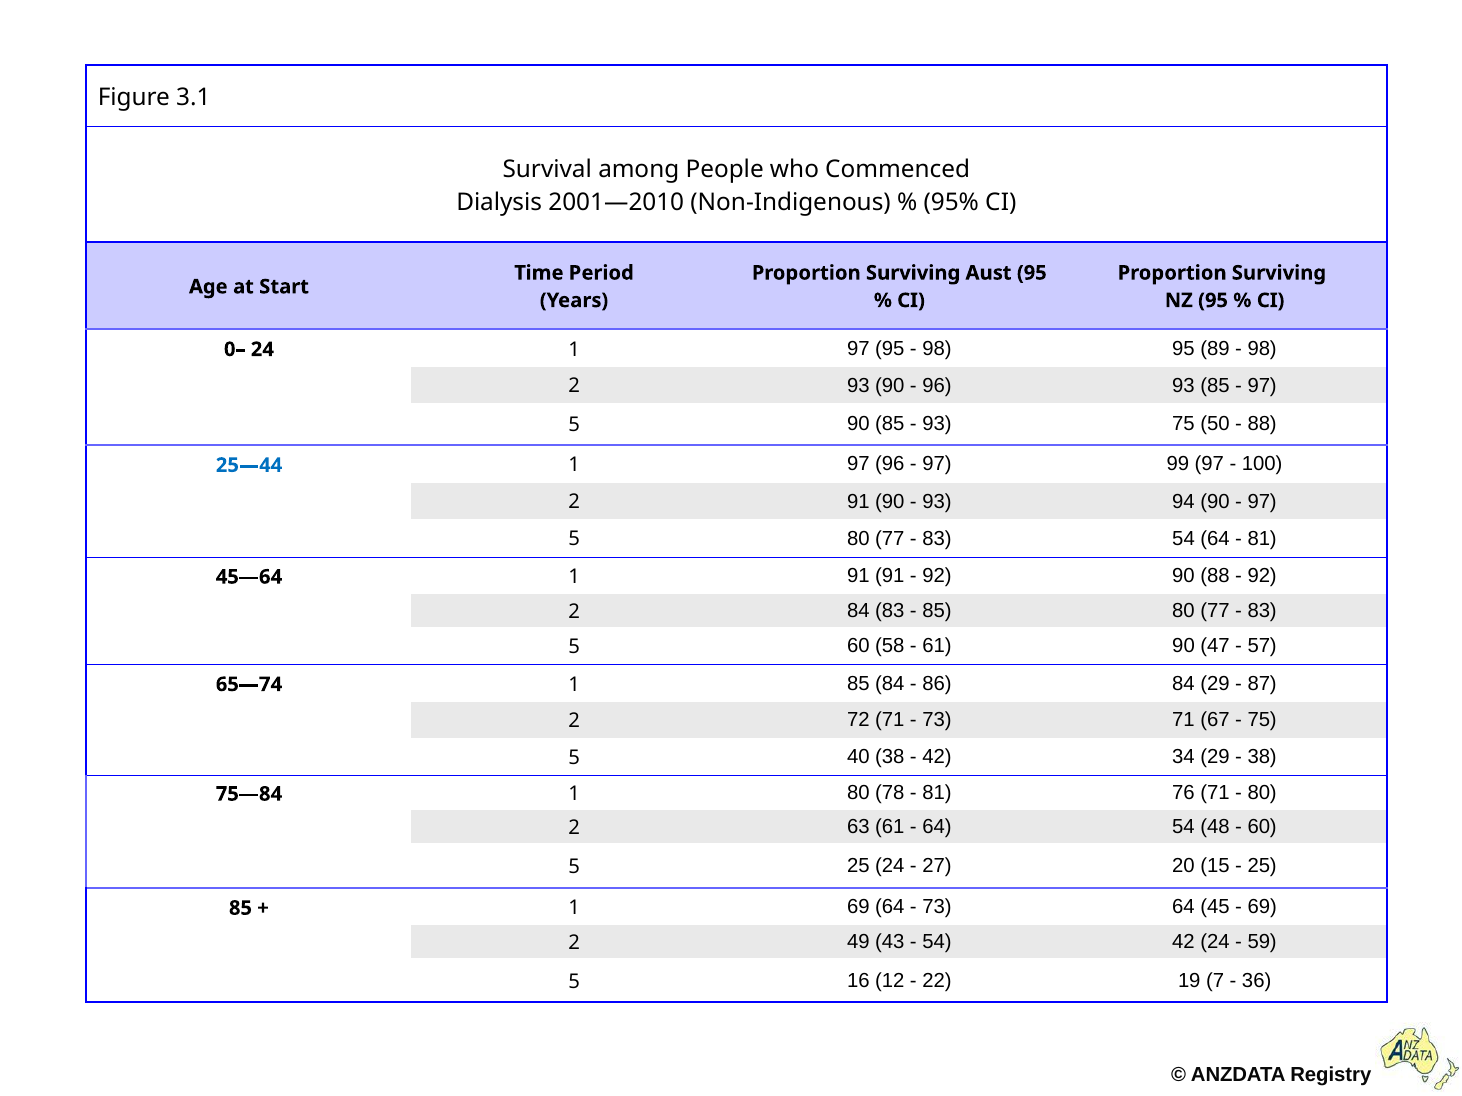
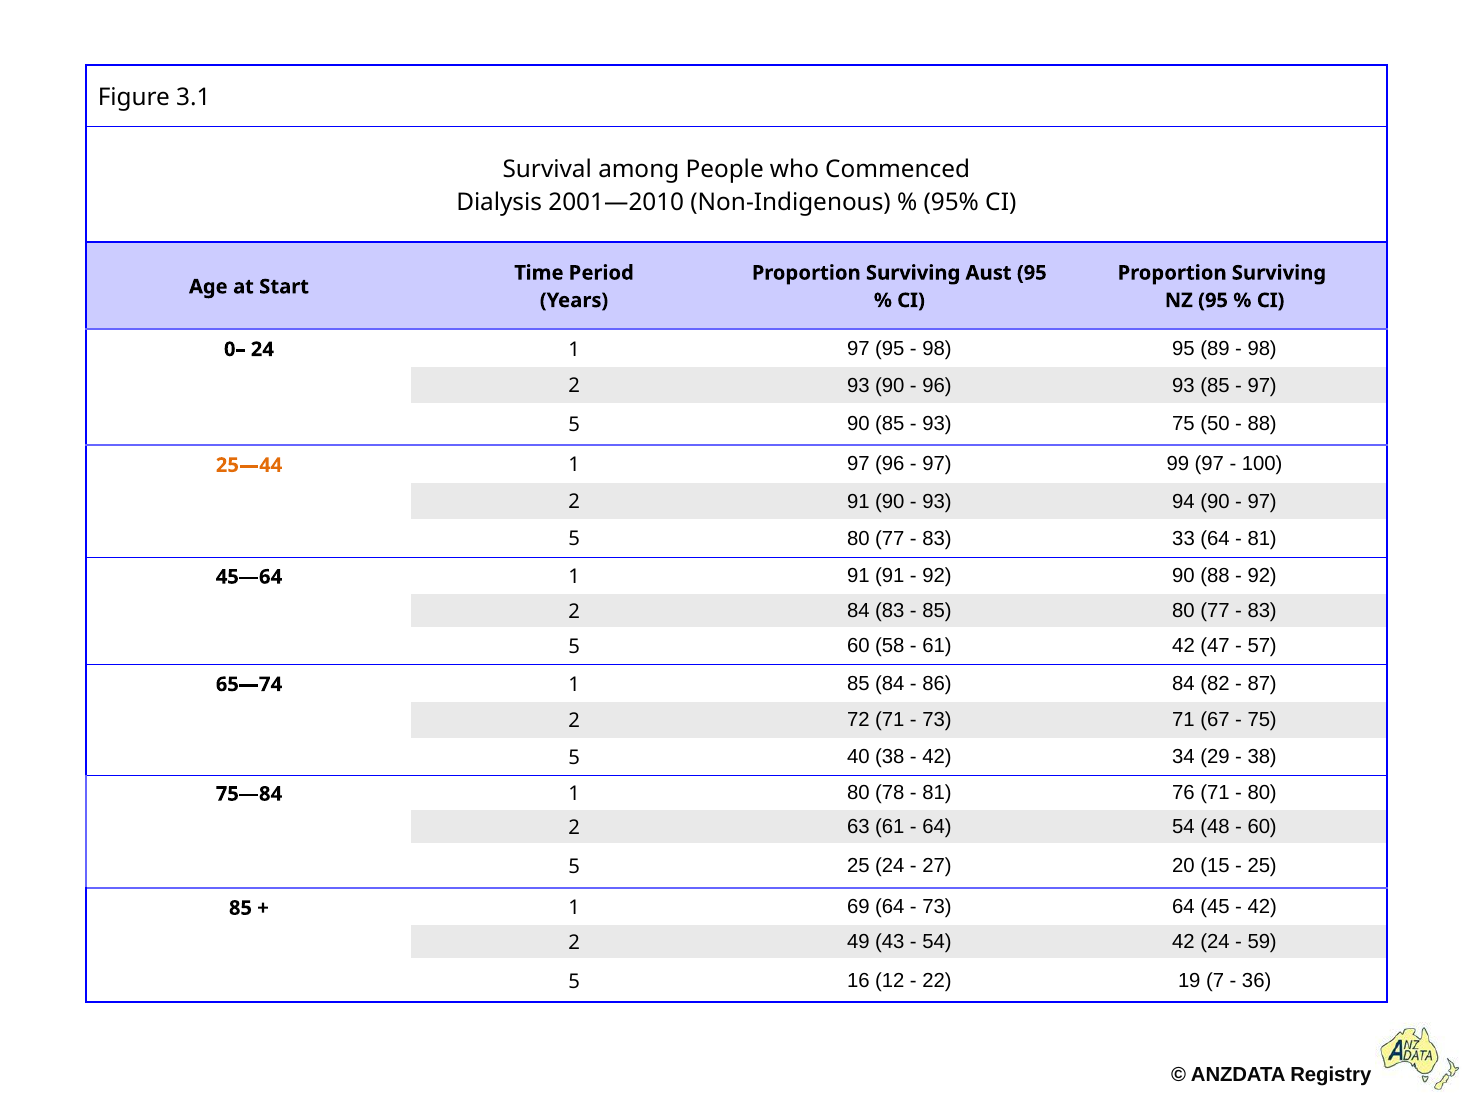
25—44 colour: blue -> orange (249, 465)
83 54: 54 -> 33 (1184, 539)
61 90: 90 -> 42 (1184, 646)
84 29: 29 -> 82 (1215, 684)
69: 69 -> 42 (1262, 908)
